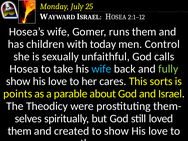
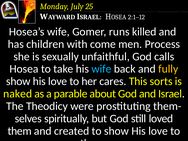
runs them: them -> killed (144, 32)
today: today -> come (103, 44)
Control: Control -> Process (162, 44)
fully colour: light green -> yellow (168, 69)
points: points -> naked (18, 94)
